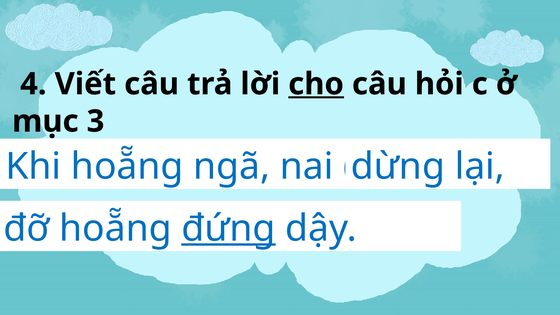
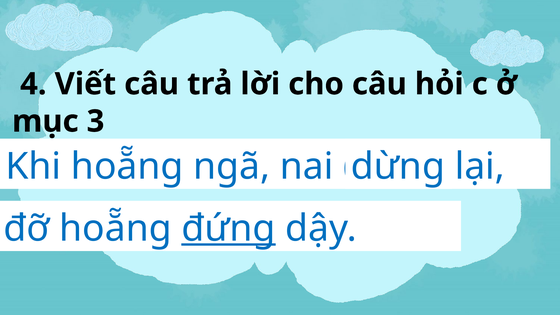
cho underline: present -> none (316, 84)
